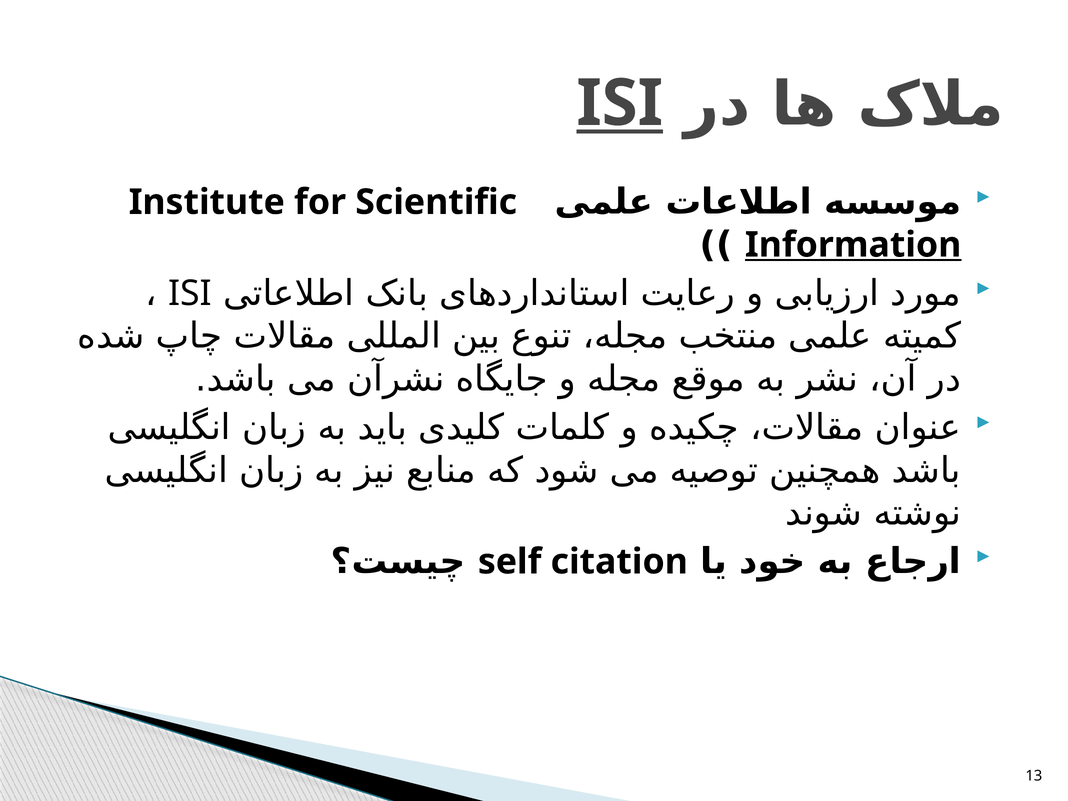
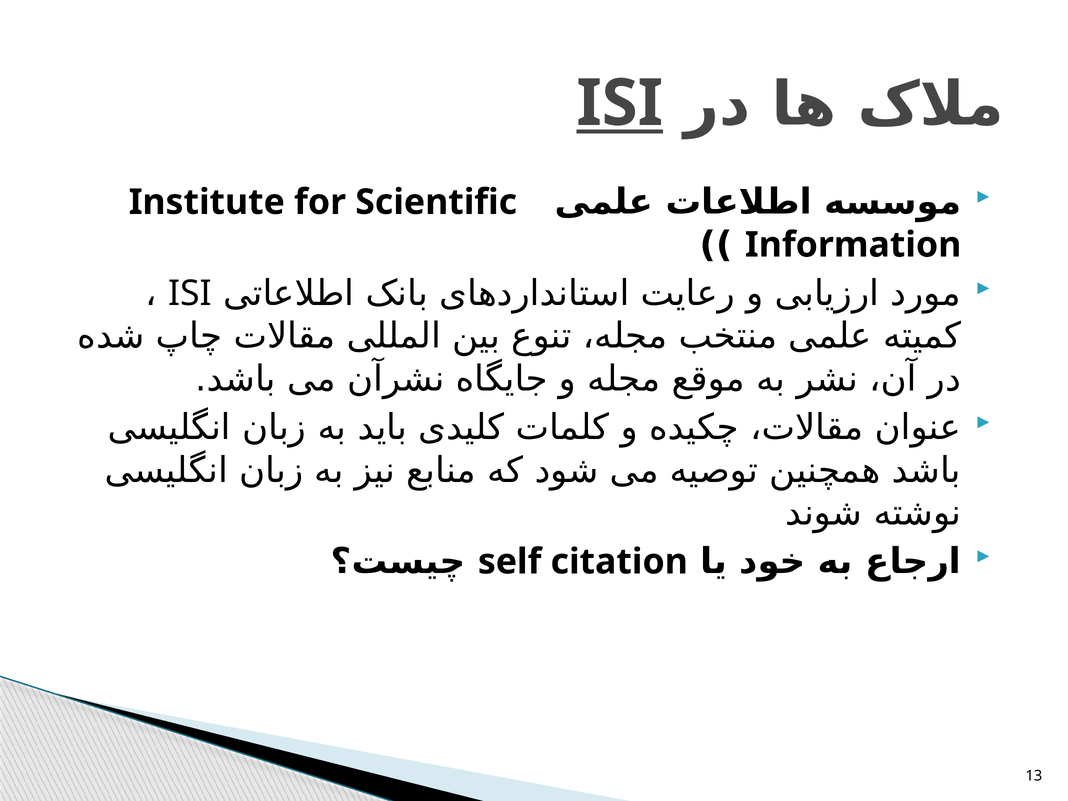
Information underline: present -> none (853, 245)
